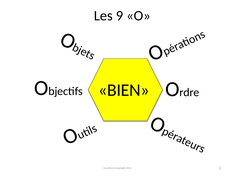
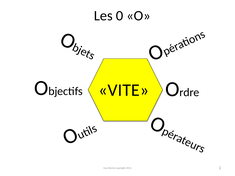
9: 9 -> 0 (120, 16)
BIEN: BIEN -> VITE (124, 90)
